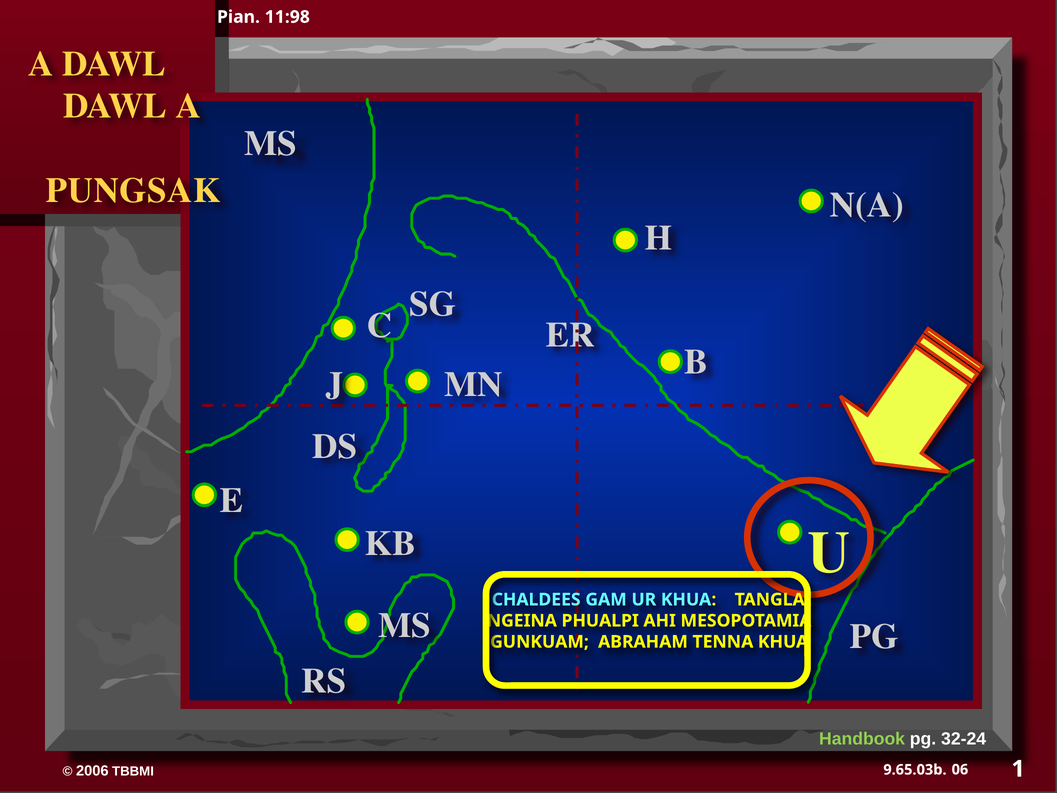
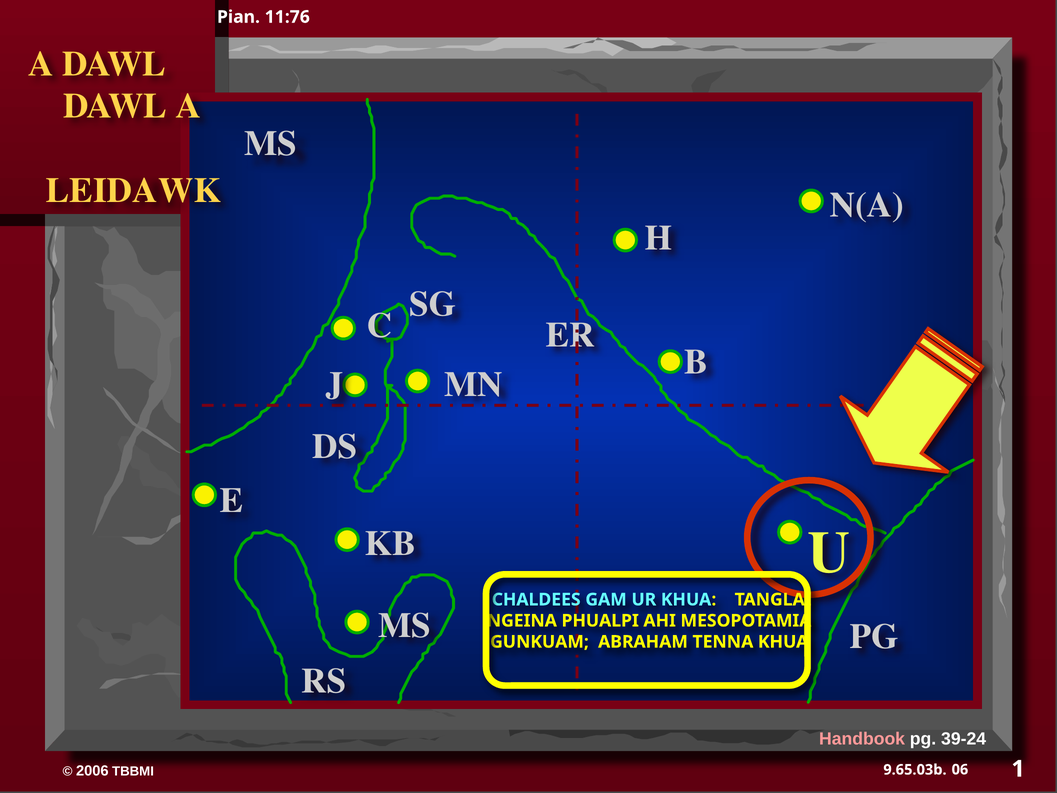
11:98: 11:98 -> 11:76 (287, 17)
PUNGSAK: PUNGSAK -> LEIDAWK (133, 191)
Handbook colour: light green -> pink (862, 739)
32-24: 32-24 -> 39-24 (964, 739)
